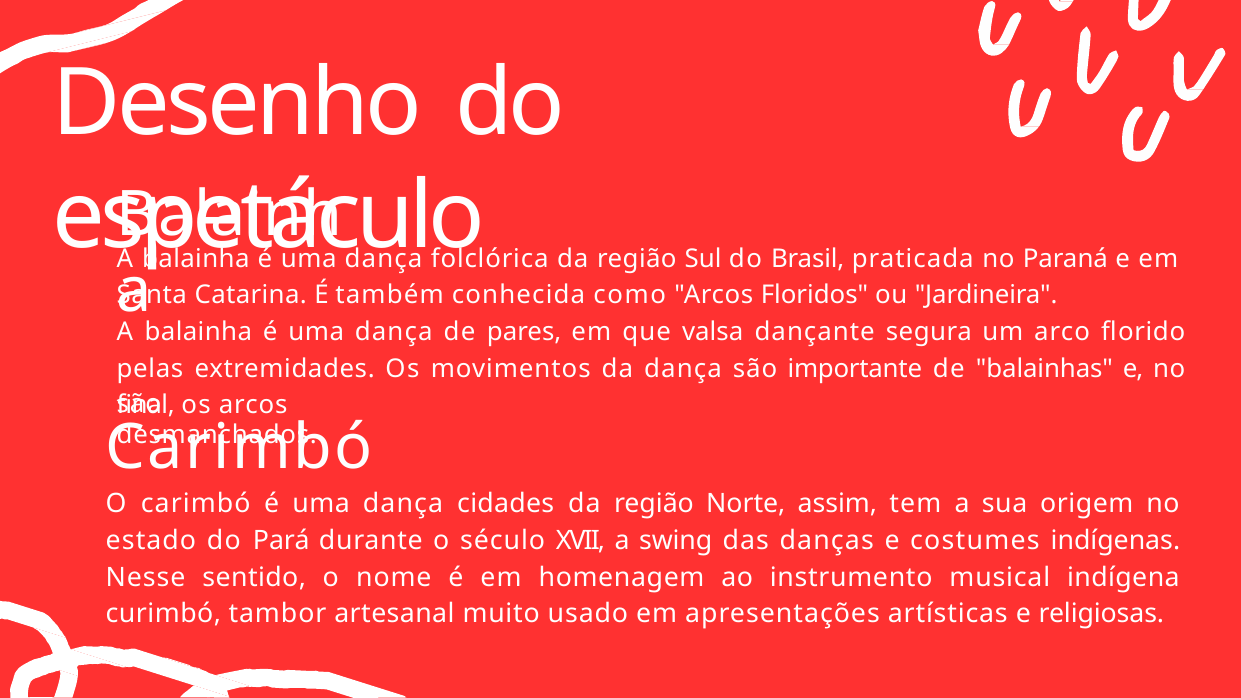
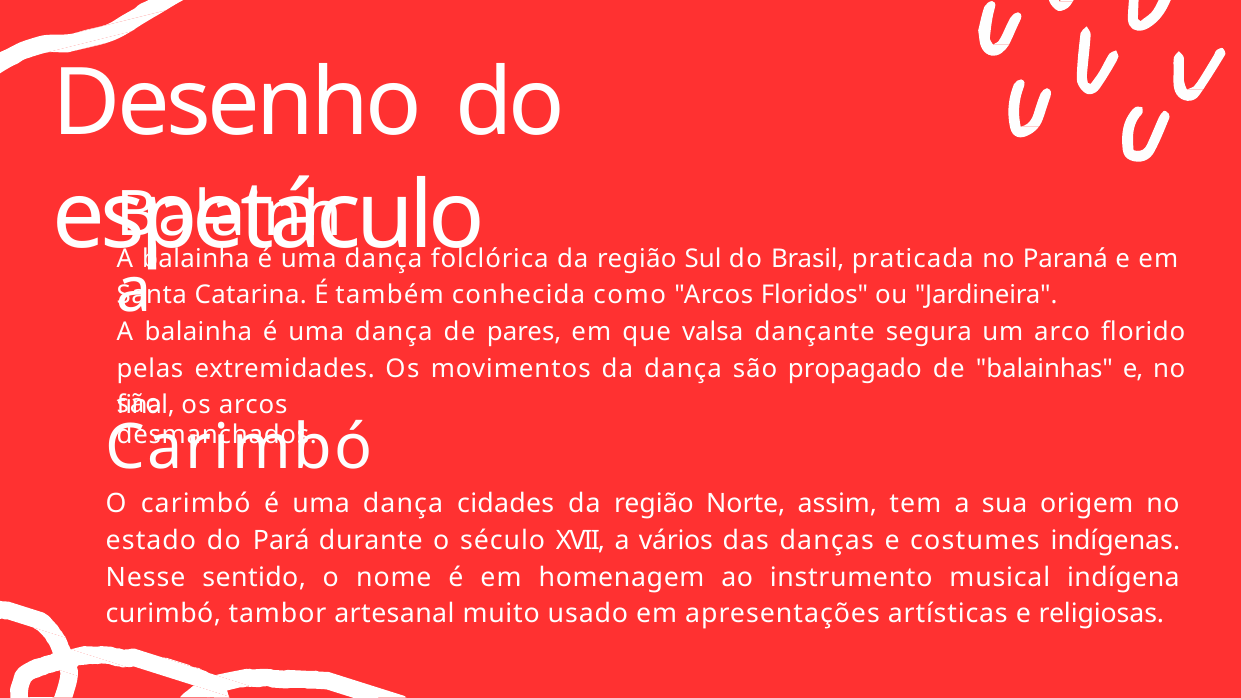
importante: importante -> propagado (855, 369)
swing: swing -> vários (676, 540)
